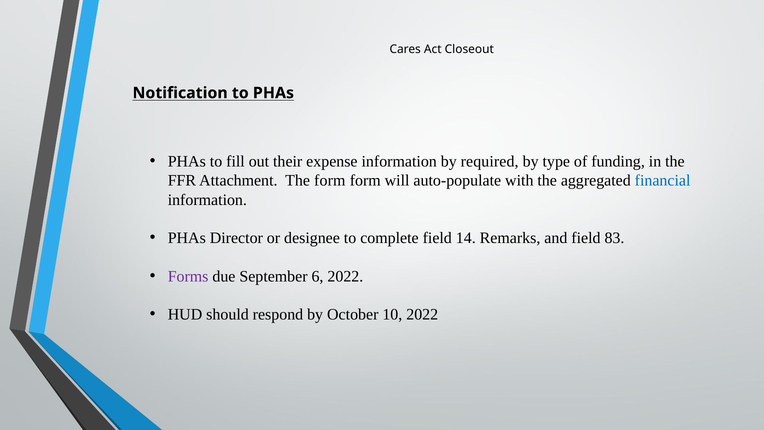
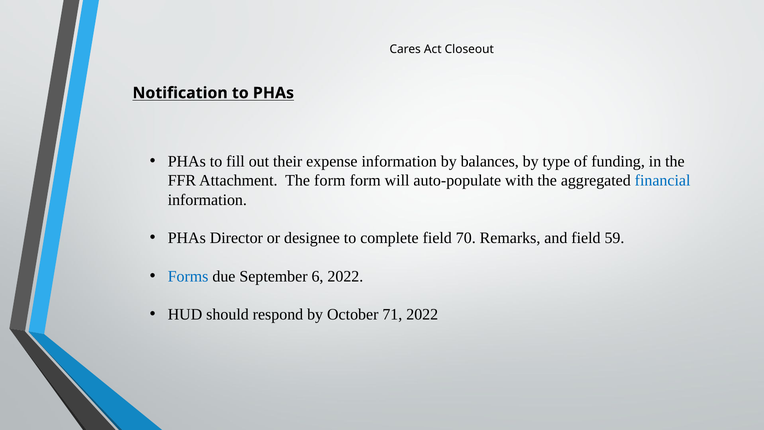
required: required -> balances (490, 161)
14: 14 -> 70 (466, 238)
83: 83 -> 59 (614, 238)
Forms colour: purple -> blue (188, 276)
10: 10 -> 71 (392, 314)
